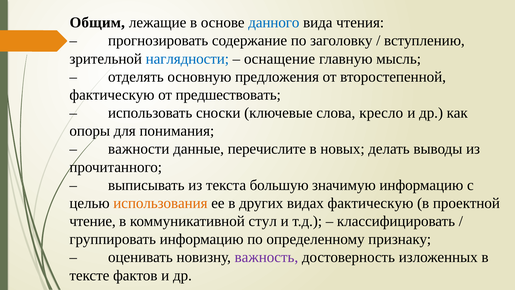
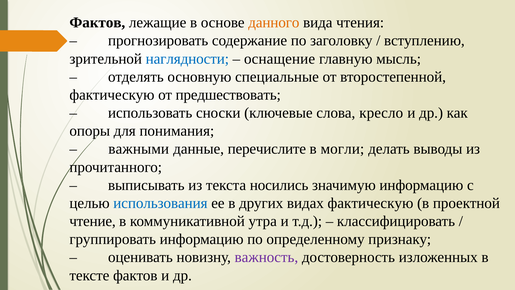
Общим: Общим -> Фактов (97, 23)
данного colour: blue -> orange (274, 23)
предложения: предложения -> специальные (277, 77)
важности: важности -> важными (139, 149)
новых: новых -> могли (342, 149)
большую: большую -> носились (279, 185)
использования colour: orange -> blue (160, 203)
стул: стул -> утра (263, 221)
